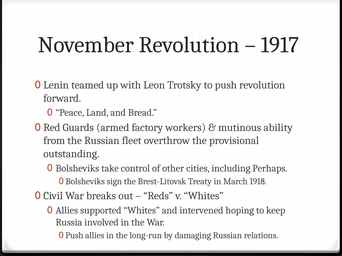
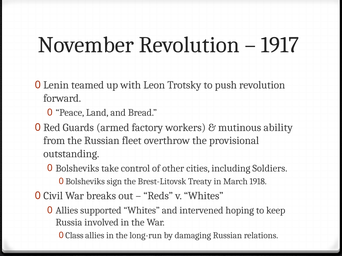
Perhaps: Perhaps -> Soldiers (270, 169)
Push: Push -> Class (74, 236)
